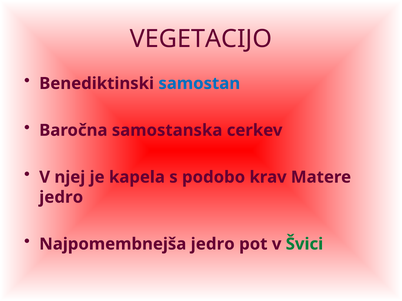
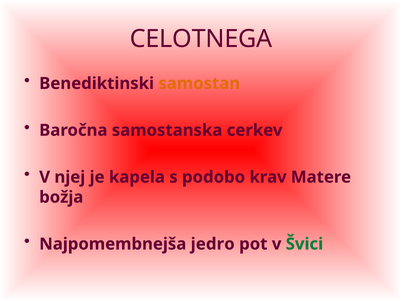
VEGETACIJO: VEGETACIJO -> CELOTNEGA (201, 39)
samostan colour: blue -> orange (199, 84)
jedro: jedro -> božja (61, 197)
